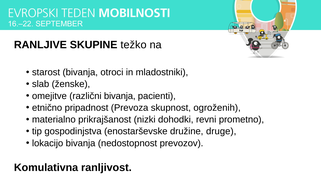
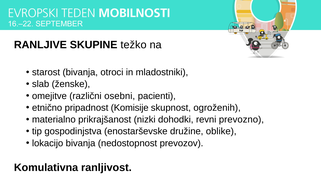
različni bivanja: bivanja -> osebni (120, 96)
Prevoza: Prevoza -> Komisije (130, 108)
prometno: prometno -> prevozno (241, 119)
druge: druge -> oblike (221, 131)
